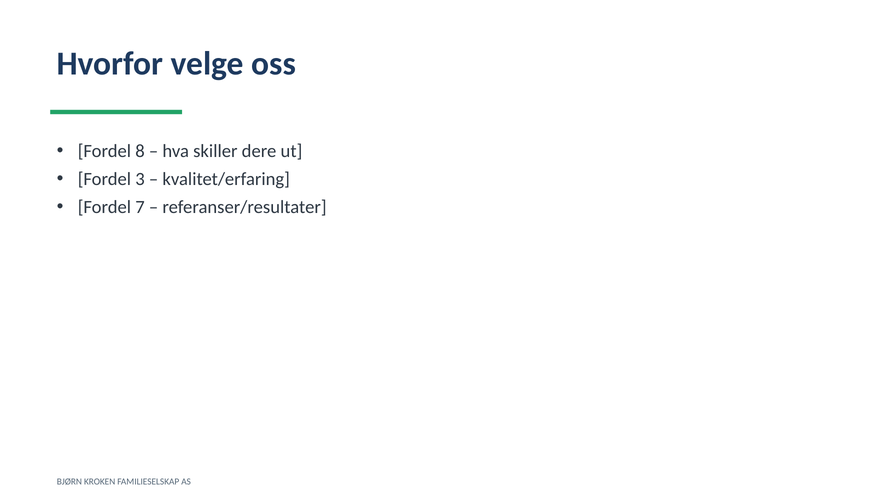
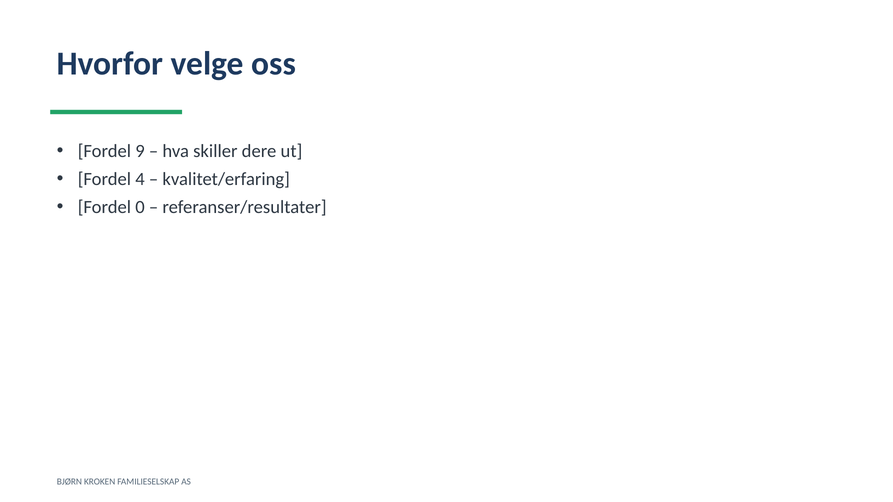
8: 8 -> 9 (140, 151)
3: 3 -> 4 (140, 179)
7: 7 -> 0 (140, 207)
